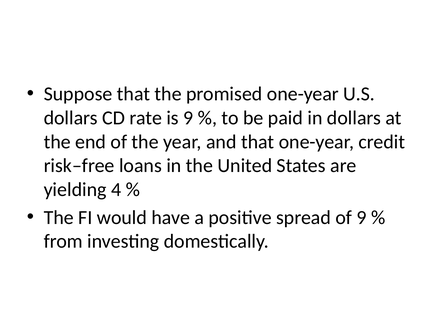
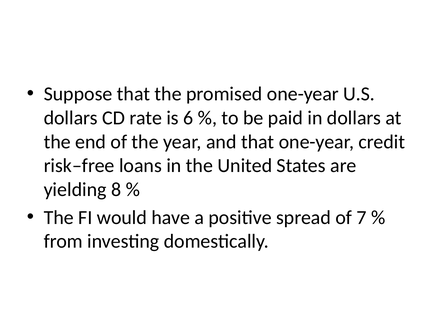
is 9: 9 -> 6 (188, 118)
4: 4 -> 8 (116, 190)
of 9: 9 -> 7 (362, 217)
